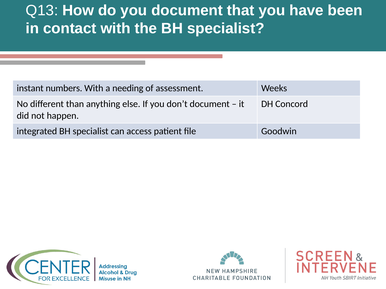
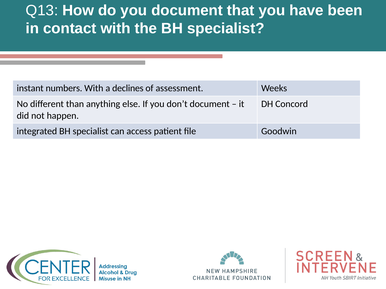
needing: needing -> declines (128, 88)
